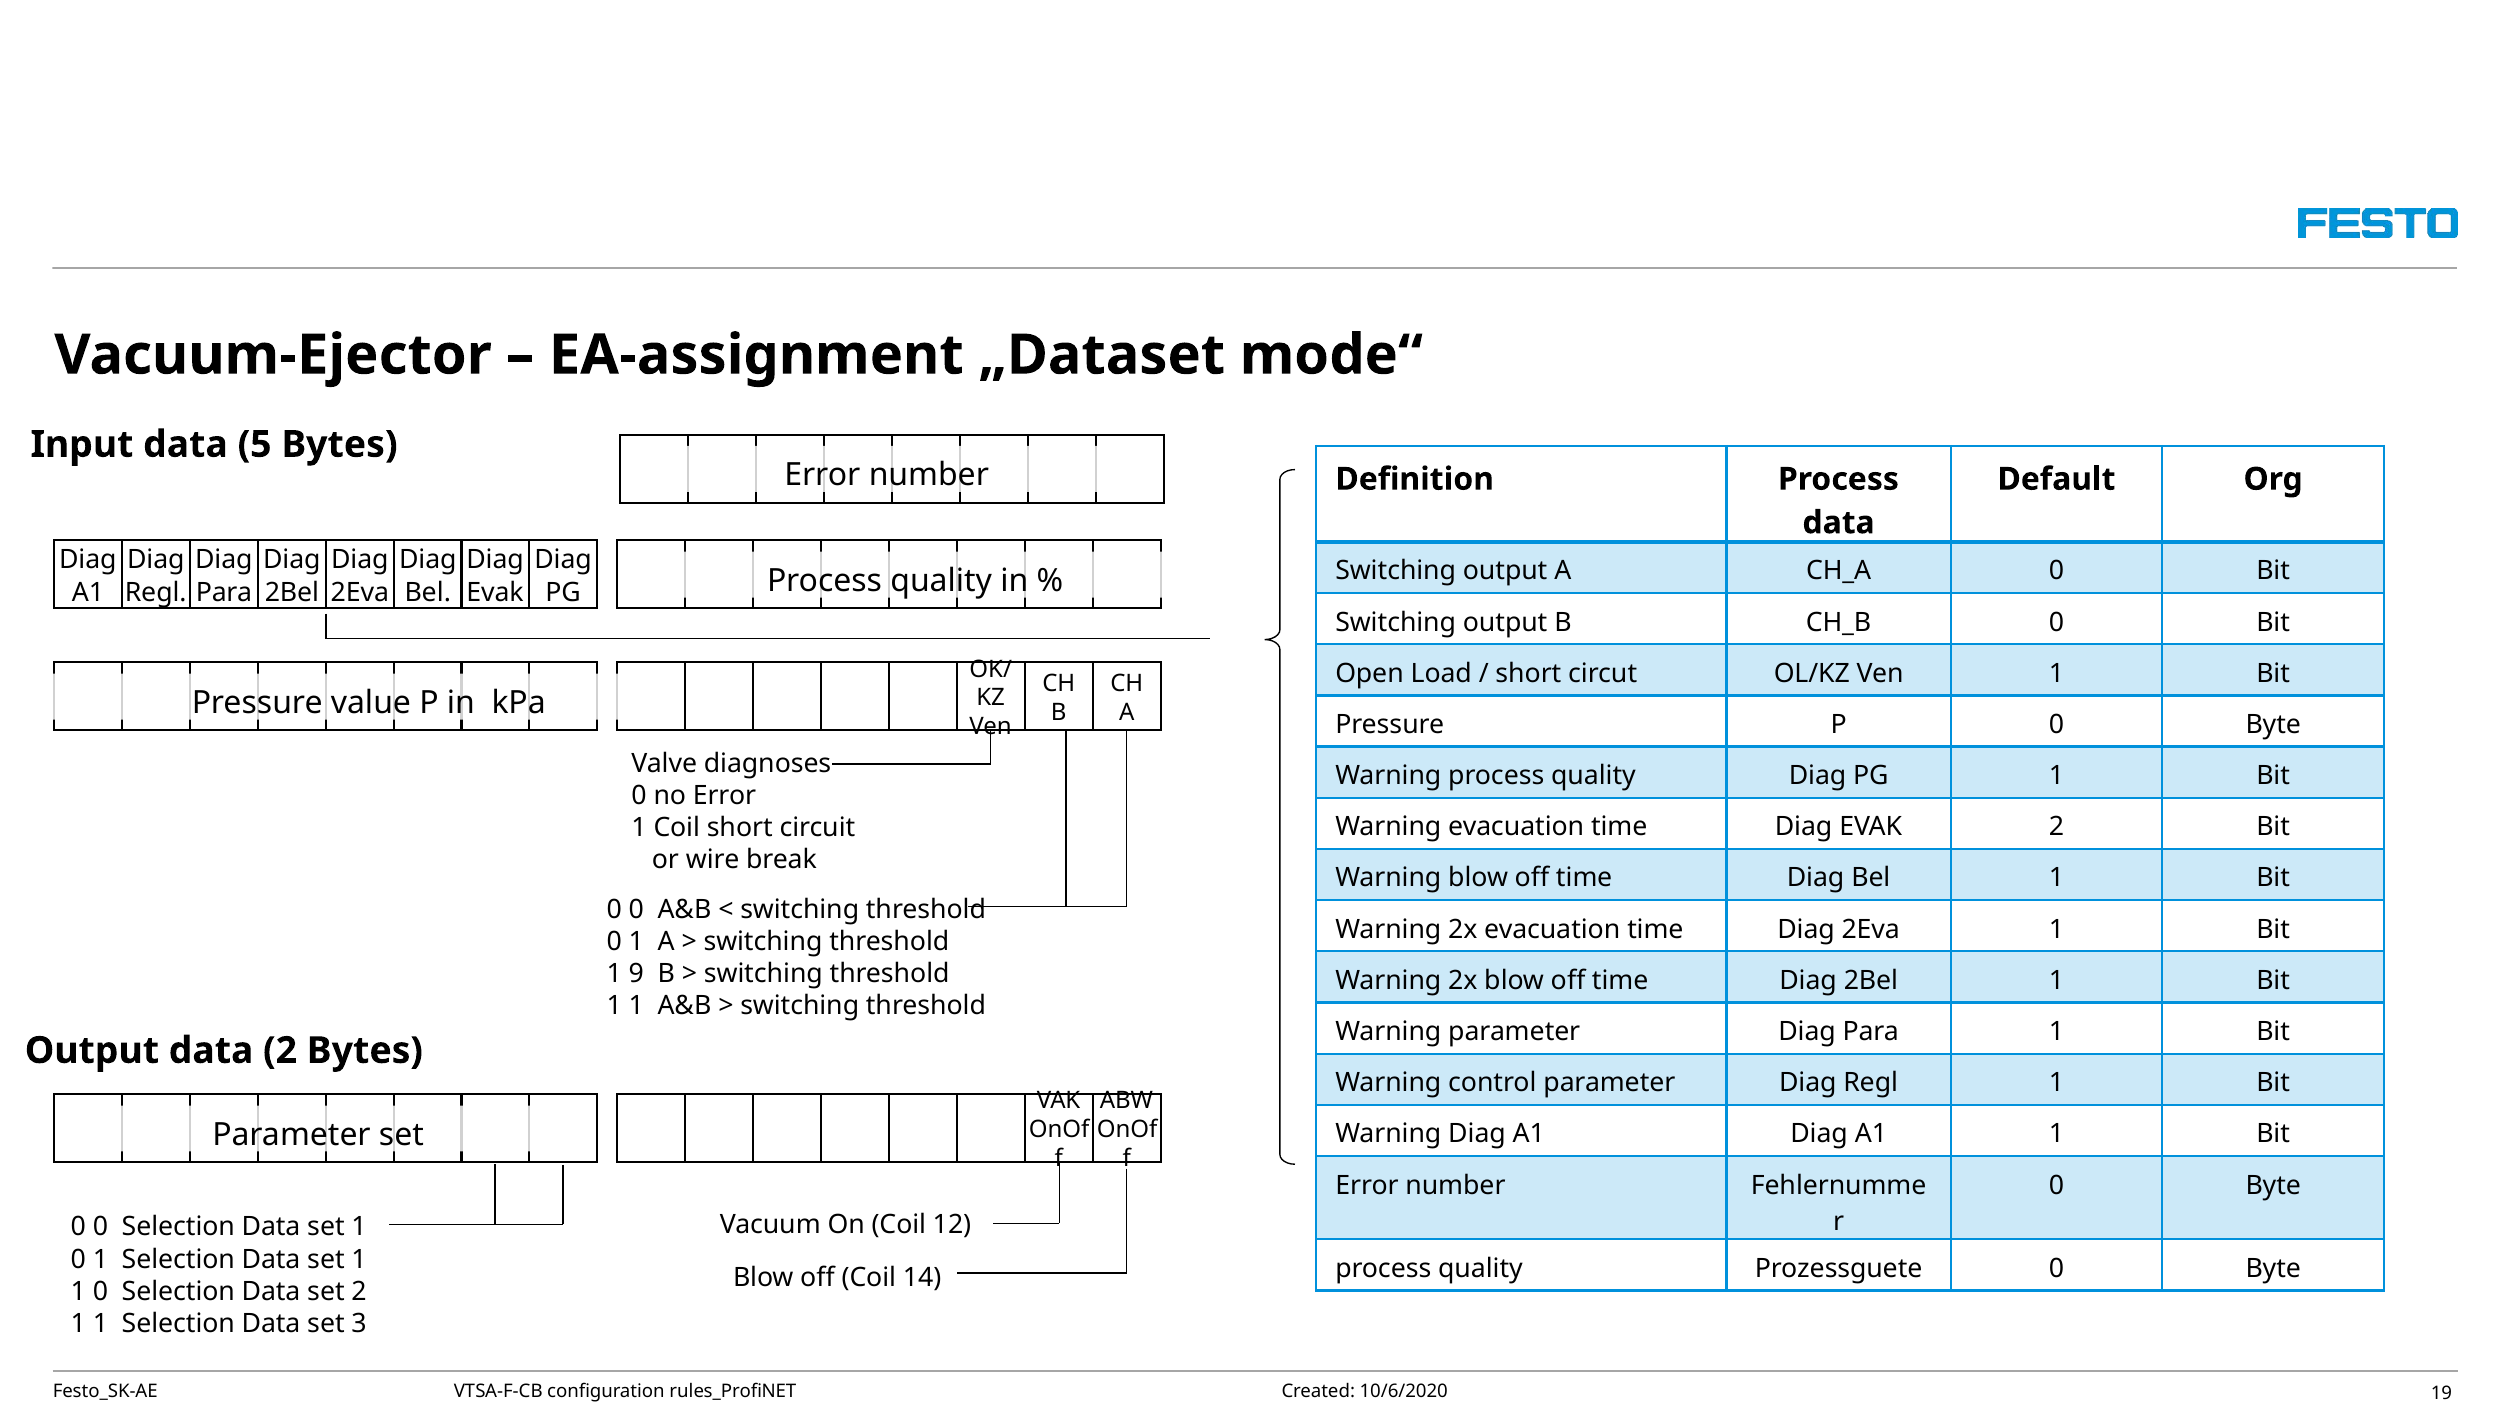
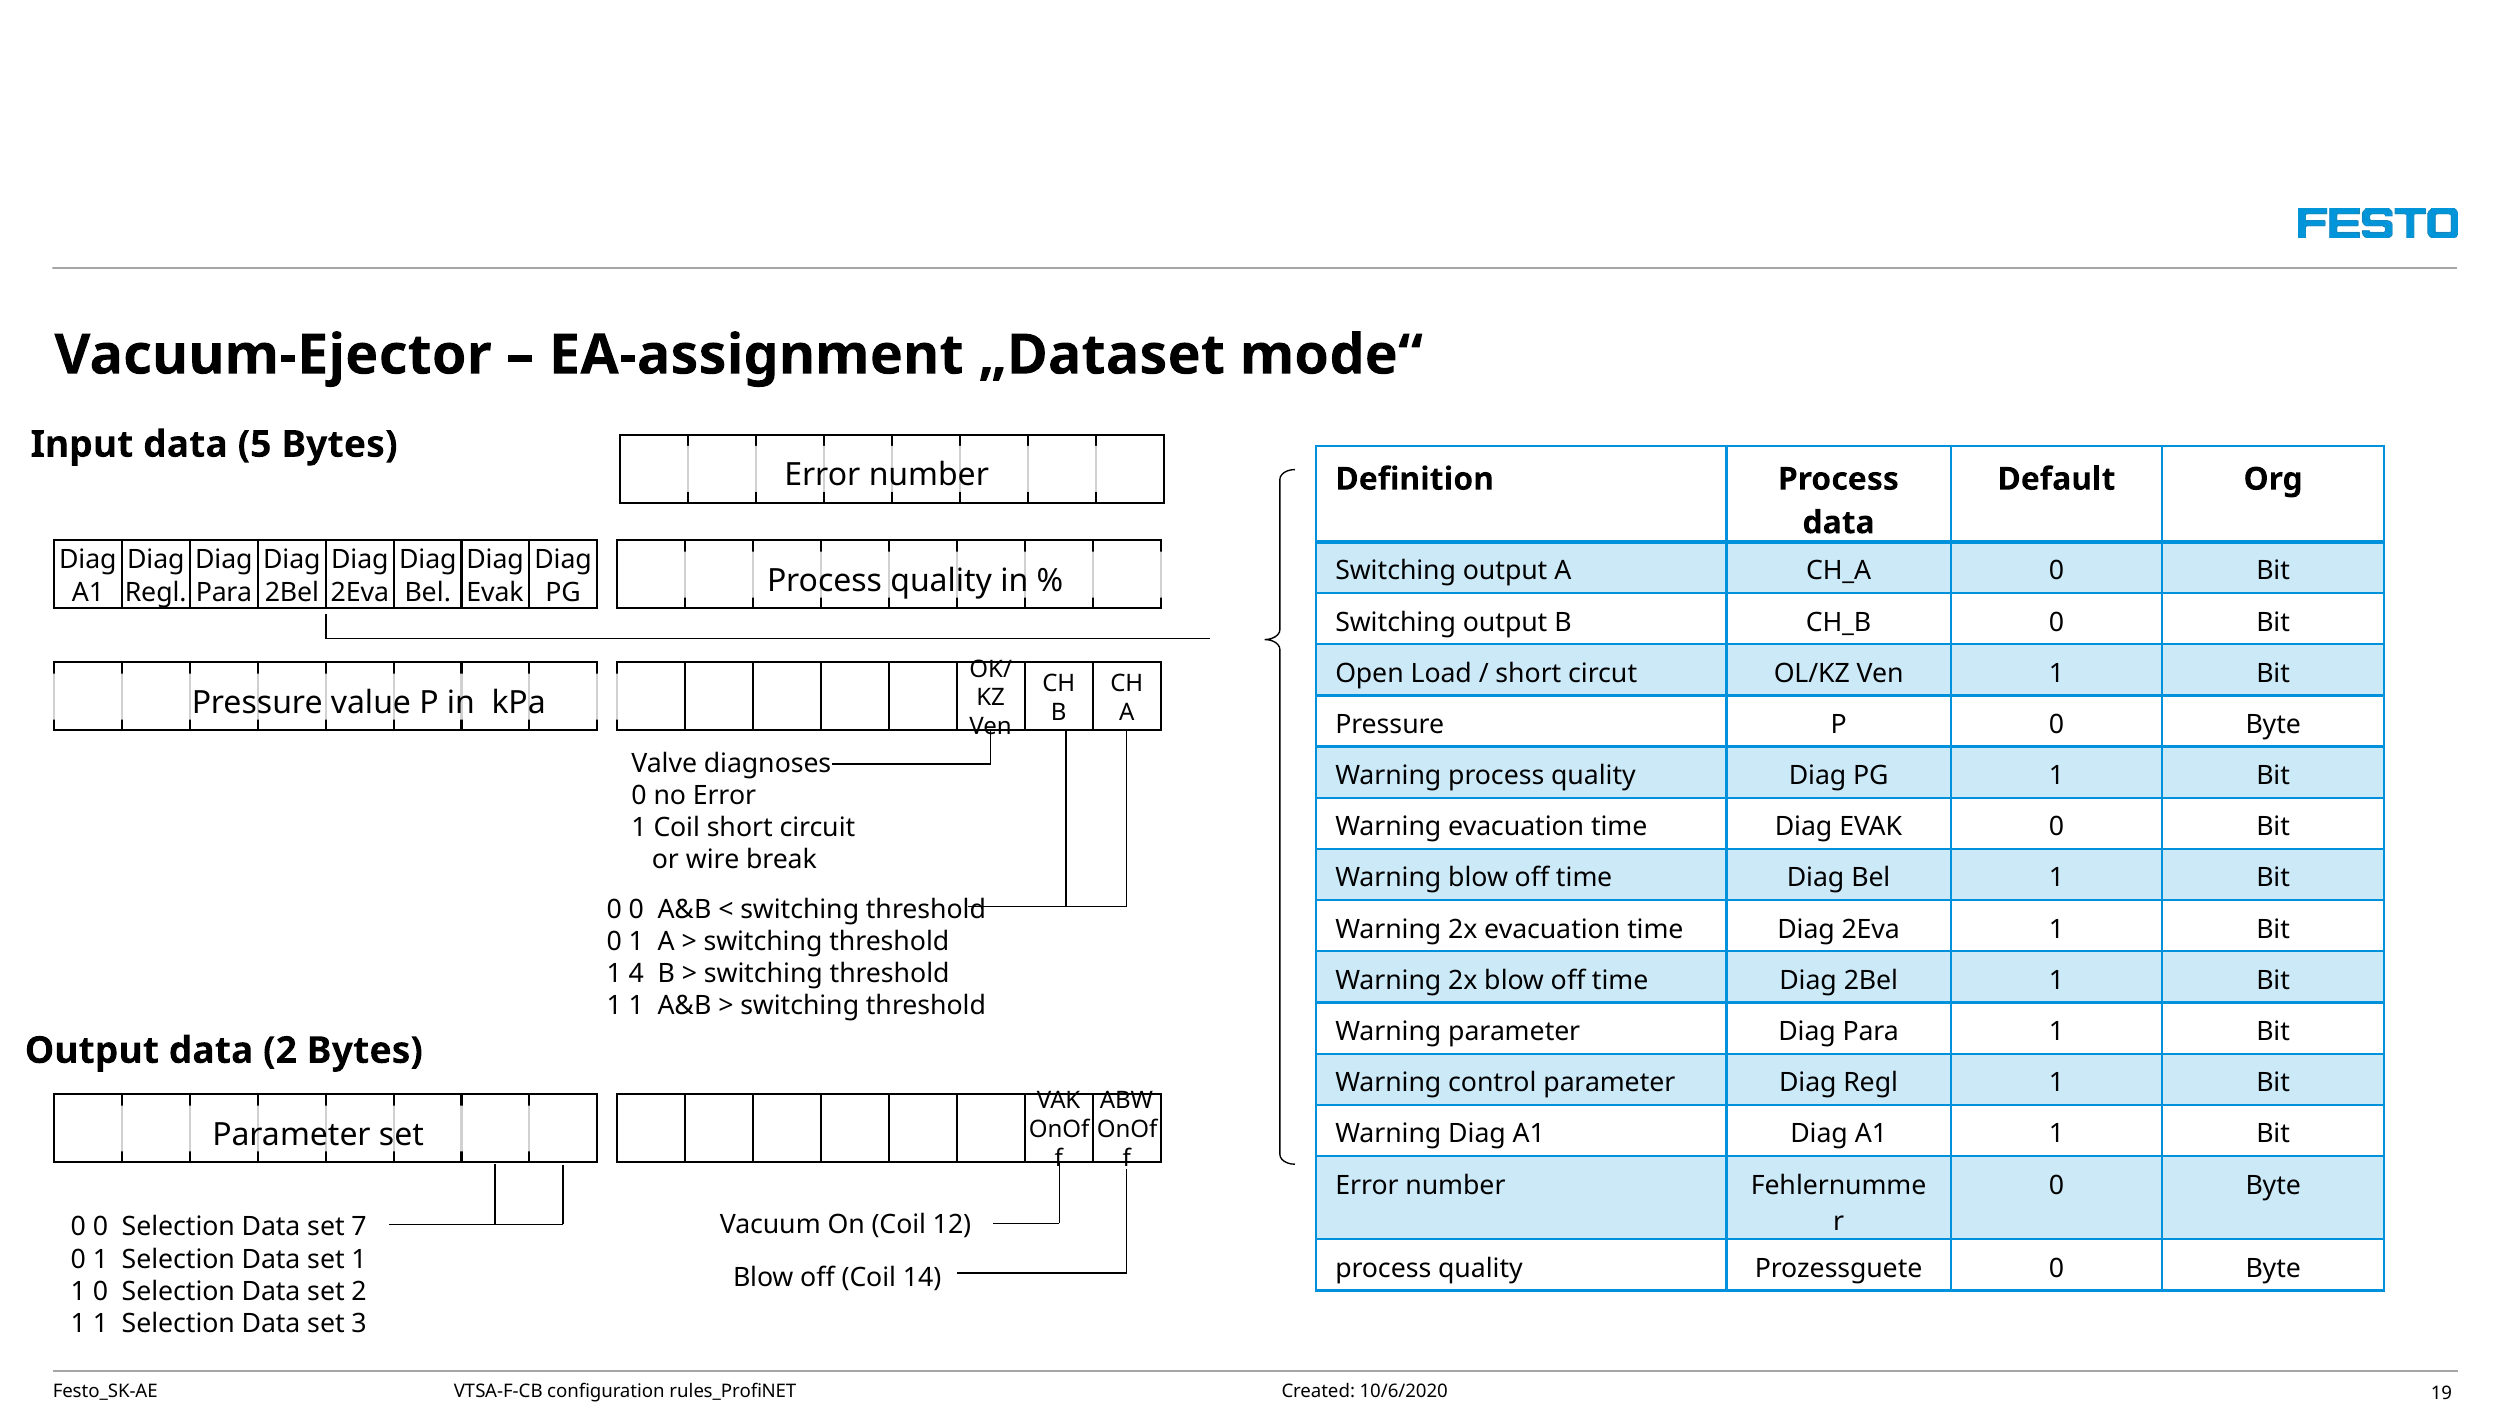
EVAK 2: 2 -> 0 (2057, 827)
9: 9 -> 4 (636, 974)
1: 1 -> 7 (359, 1228)
